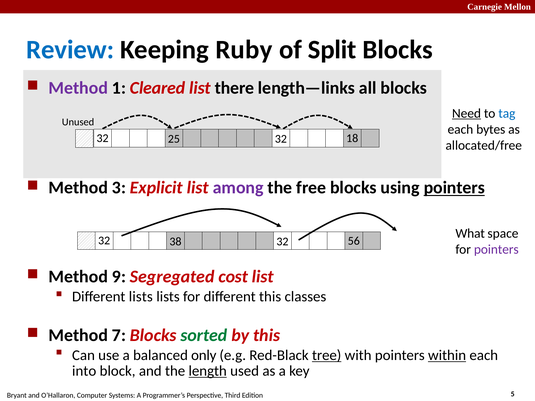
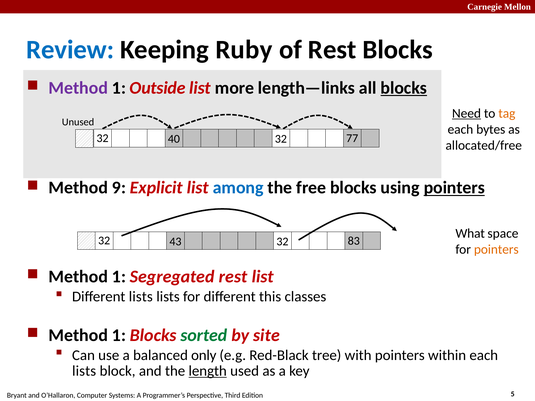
of Split: Split -> Rest (332, 50)
Cleared: Cleared -> Outside (158, 88)
there: there -> more (234, 88)
blocks underline: none -> present (404, 88)
tag colour: blue -> orange (507, 113)
25: 25 -> 40 (174, 139)
18: 18 -> 77 (352, 138)
3: 3 -> 9 (119, 188)
among colour: purple -> blue (238, 188)
38: 38 -> 43 (175, 242)
56: 56 -> 83 (354, 241)
pointers colour: purple -> orange (496, 249)
9: 9 -> 1 (119, 277)
Segregated cost: cost -> rest (233, 277)
7: 7 -> 1 (119, 335)
by this: this -> site (267, 335)
tree underline: present -> none (327, 355)
within underline: present -> none (447, 355)
into: into -> lists (84, 371)
